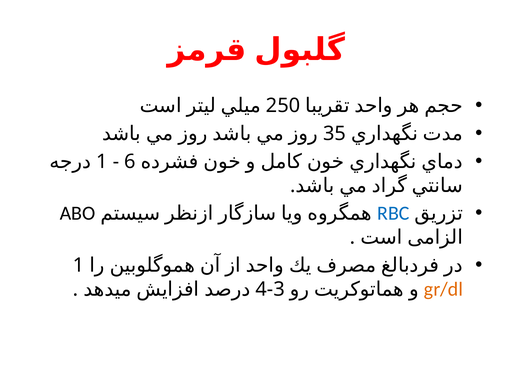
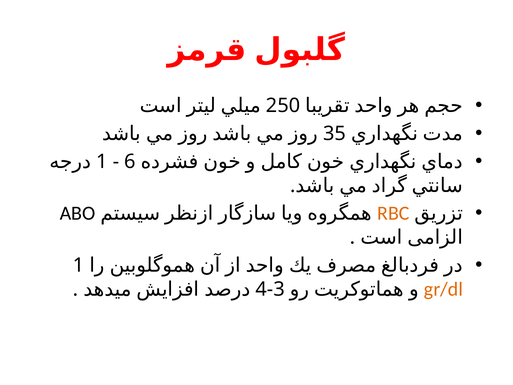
RBC colour: blue -> orange (393, 213)
